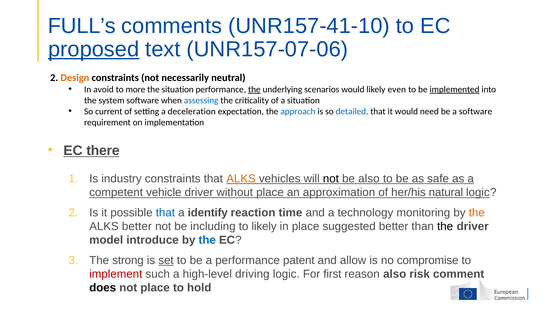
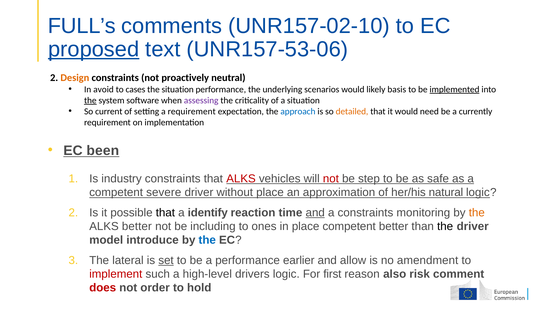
UNR157-41-10: UNR157-41-10 -> UNR157-02-10 (309, 26)
UNR157-07-06: UNR157-07-06 -> UNR157-53-06 (267, 50)
necessarily: necessarily -> proactively (185, 78)
more: more -> cases (135, 90)
the underline: present -> none (254, 90)
even: even -> basis (397, 90)
the underline: none -> present (90, 101)
assessing colour: blue -> purple (201, 101)
a deceleration: deceleration -> requirement (192, 112)
detailed colour: blue -> orange (352, 112)
a software: software -> currently (476, 112)
there: there -> been (103, 151)
ALKS colour: orange -> red (241, 179)
not colour: black -> red (331, 179)
be also: also -> step (369, 179)
vehicle: vehicle -> severe (164, 193)
that colour: blue -> black (165, 213)
and underline: none -> present (315, 213)
a technology: technology -> constraints (365, 213)
to likely: likely -> ones (264, 227)
place suggested: suggested -> competent (349, 227)
strong: strong -> lateral (128, 261)
patent: patent -> earlier (299, 261)
compromise: compromise -> amendment (428, 261)
driving: driving -> drivers (252, 275)
does colour: black -> red (103, 288)
not place: place -> order (155, 288)
